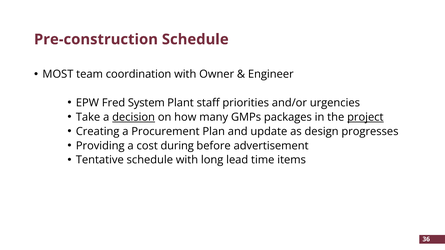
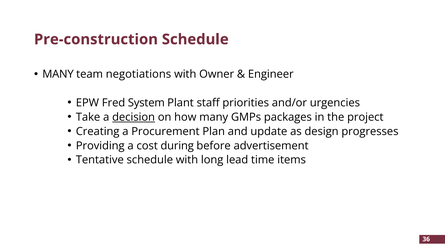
MOST: MOST -> MANY (58, 74)
coordination: coordination -> negotiations (138, 74)
project underline: present -> none (365, 117)
